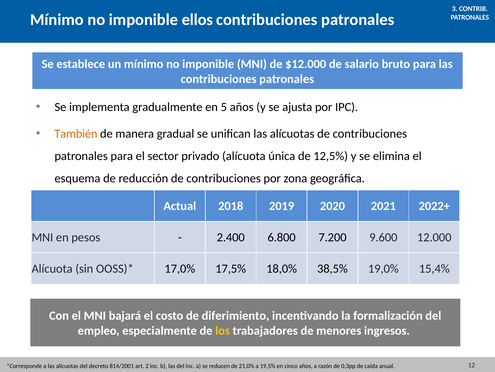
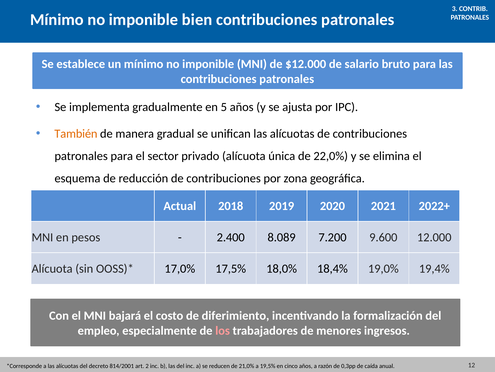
ellos: ellos -> bien (197, 20)
12,5%: 12,5% -> 22,0% (331, 156)
6.800: 6.800 -> 8.089 (282, 237)
38,5%: 38,5% -> 18,4% (332, 268)
15,4%: 15,4% -> 19,4% (434, 268)
los colour: yellow -> pink (223, 330)
